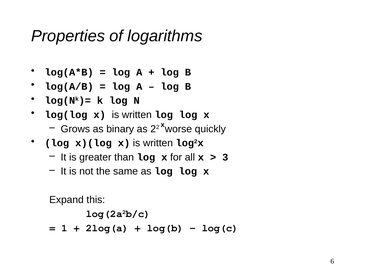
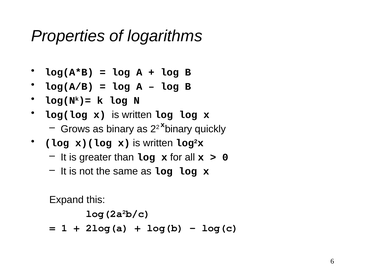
22 worse: worse -> binary (178, 129)
3: 3 -> 0 (225, 158)
